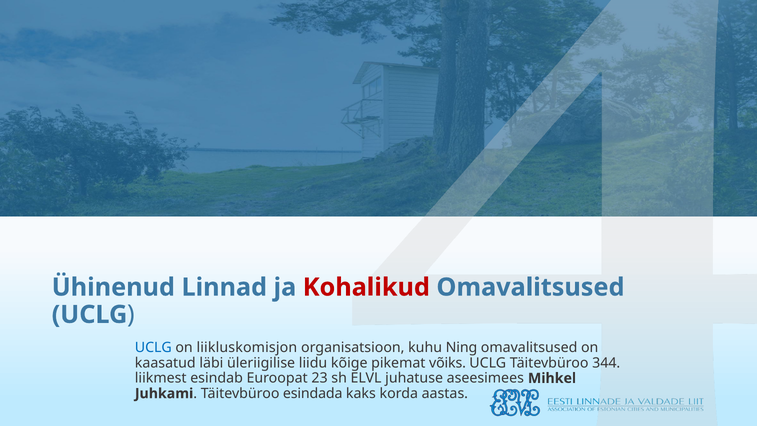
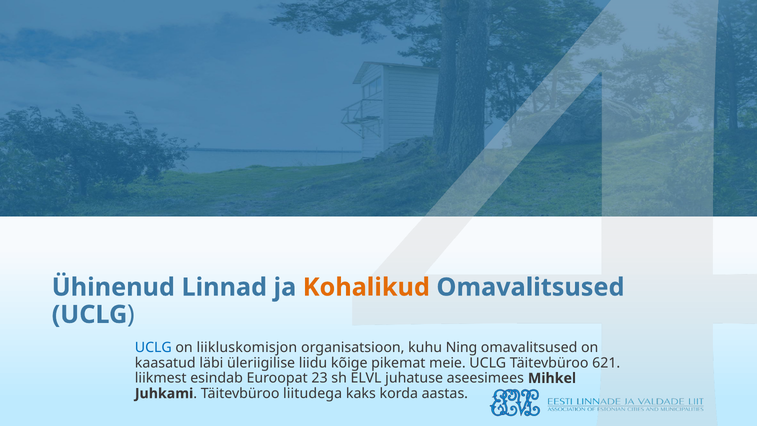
Kohalikud colour: red -> orange (366, 287)
võiks: võiks -> meie (447, 363)
344: 344 -> 621 (606, 363)
esindada: esindada -> liitudega (313, 393)
